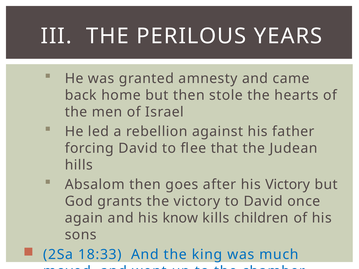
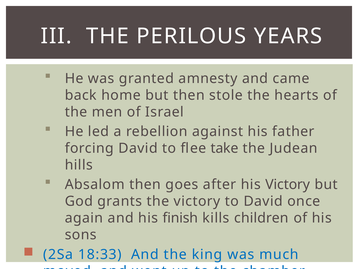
that: that -> take (225, 148)
know: know -> finish (180, 218)
